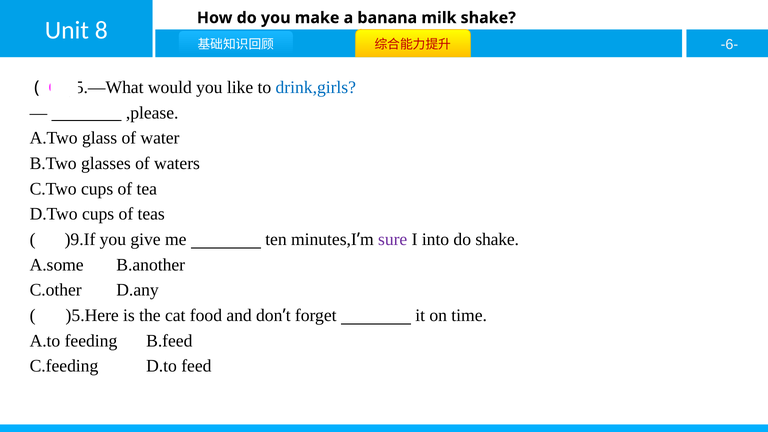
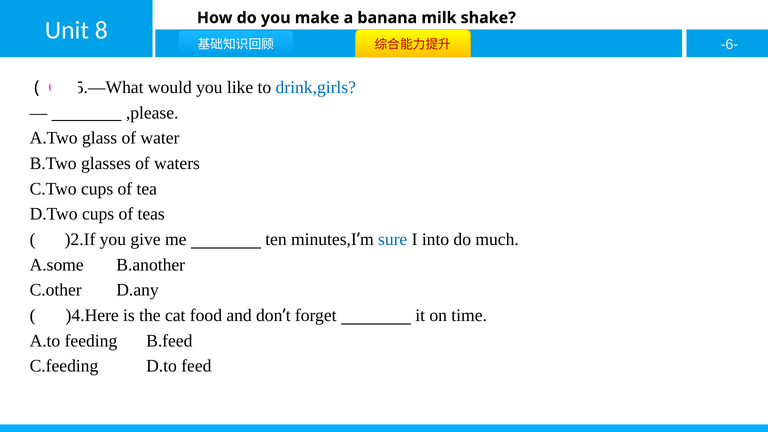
)9.If: )9.If -> )2.If (80, 239)
sure colour: purple -> blue (393, 239)
do shake: shake -> much (497, 239)
)5.Here: )5.Here -> )4.Here (92, 315)
